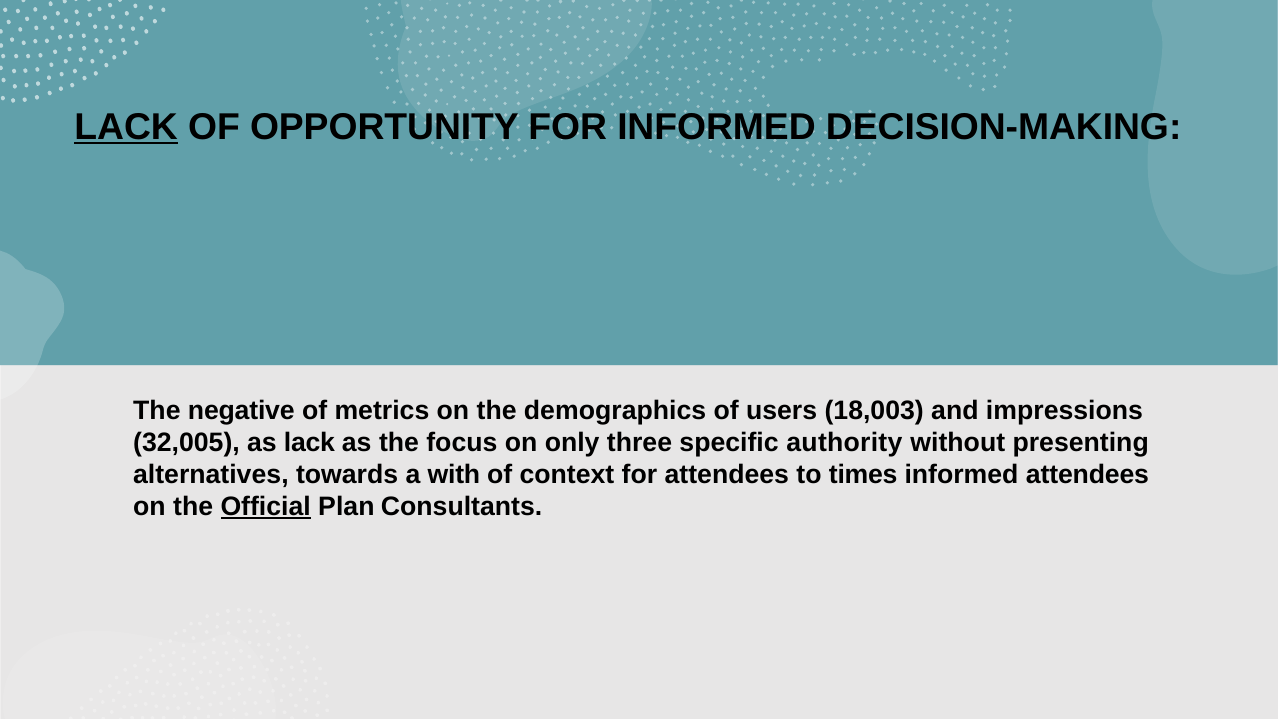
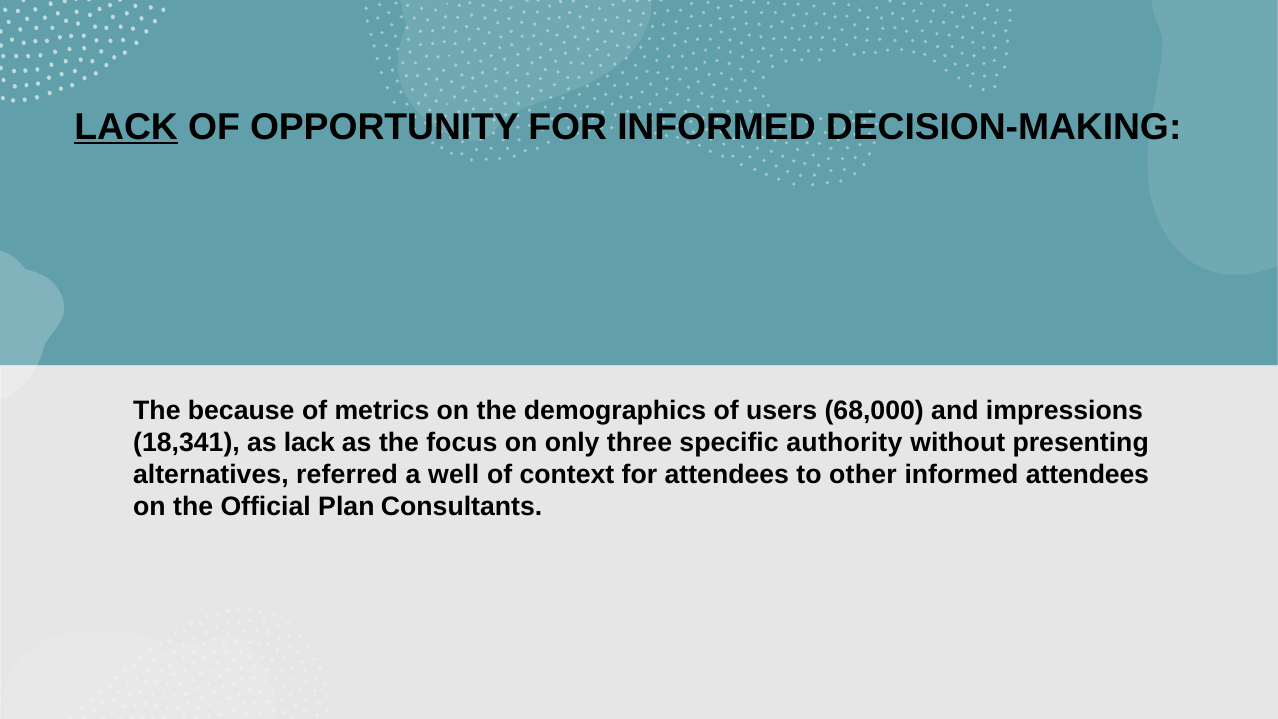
negative: negative -> because (241, 411)
18,003: 18,003 -> 68,000 (874, 411)
32,005: 32,005 -> 18,341 (187, 442)
towards: towards -> referred (347, 474)
with: with -> well (454, 474)
times: times -> other (863, 474)
Official underline: present -> none (266, 506)
